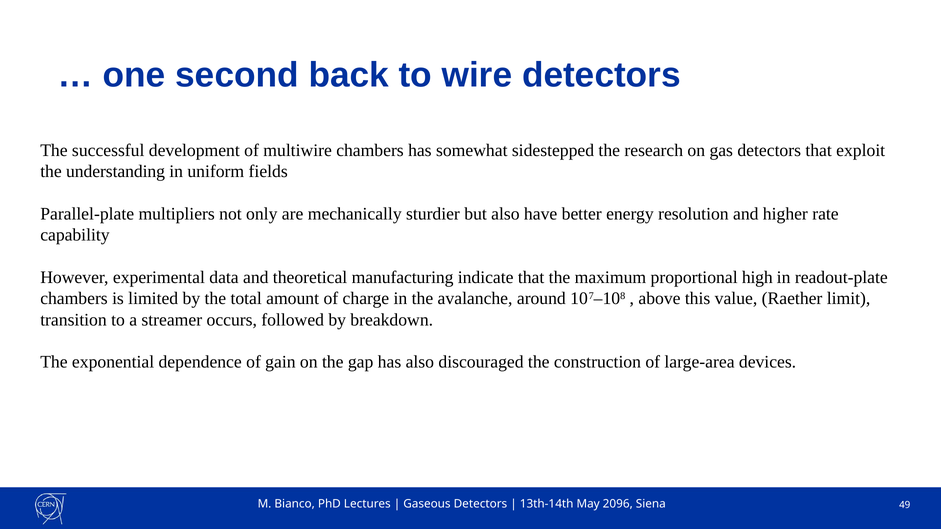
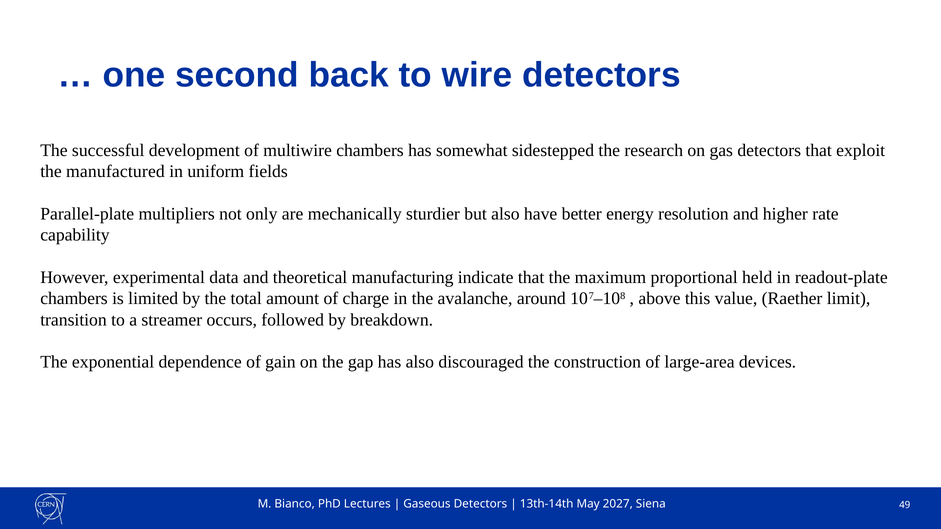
understanding: understanding -> manufactured (115, 172)
high: high -> held (757, 278)
2096: 2096 -> 2027 (618, 504)
